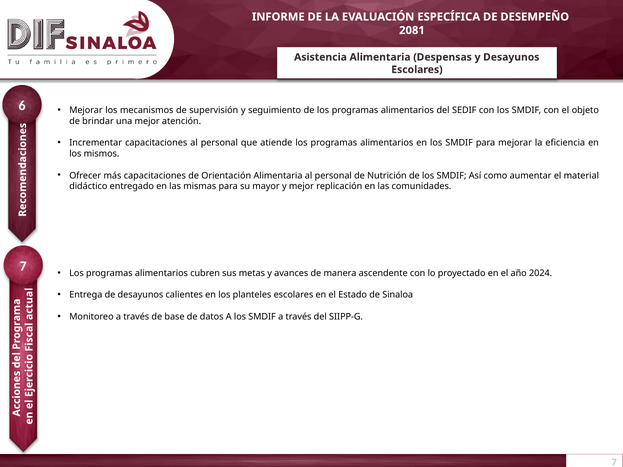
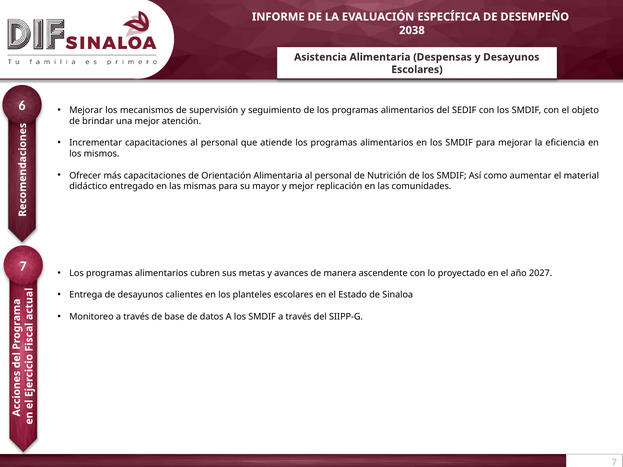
2081: 2081 -> 2038 (412, 30)
2024: 2024 -> 2027 (541, 273)
